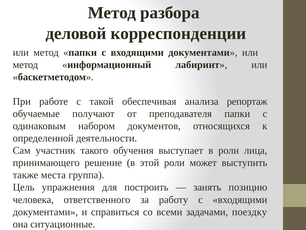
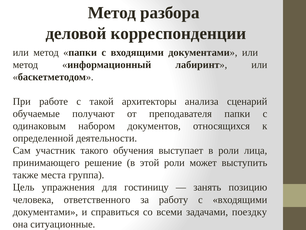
обеспечивая: обеспечивая -> архитекторы (149, 101)
репортаж: репортаж -> сценарий (247, 101)
построить: построить -> гостиницу (146, 187)
